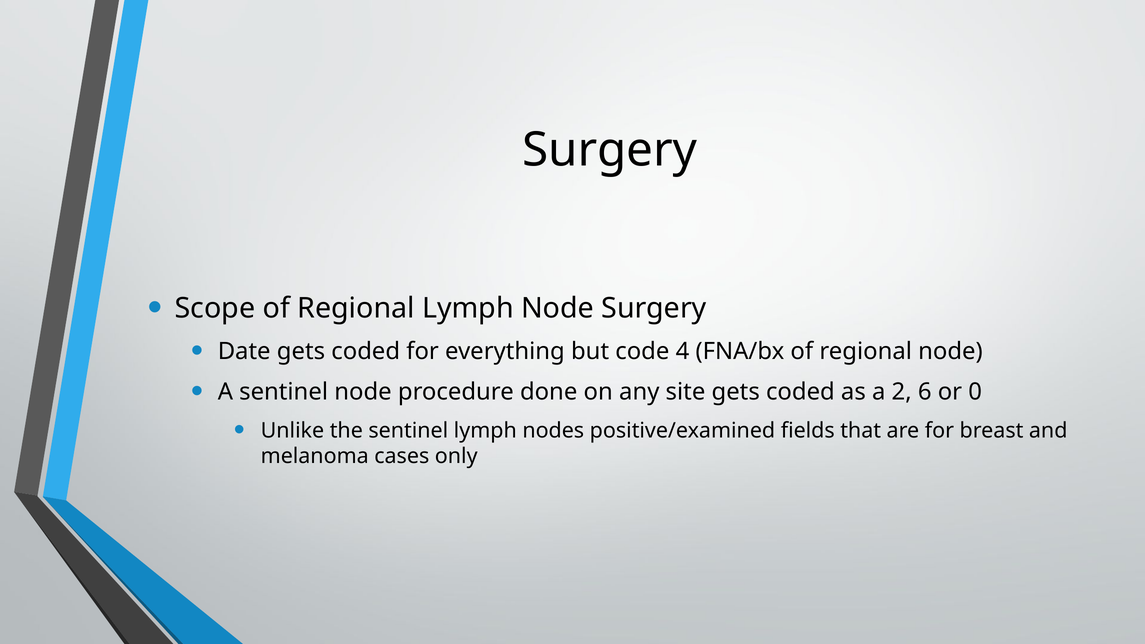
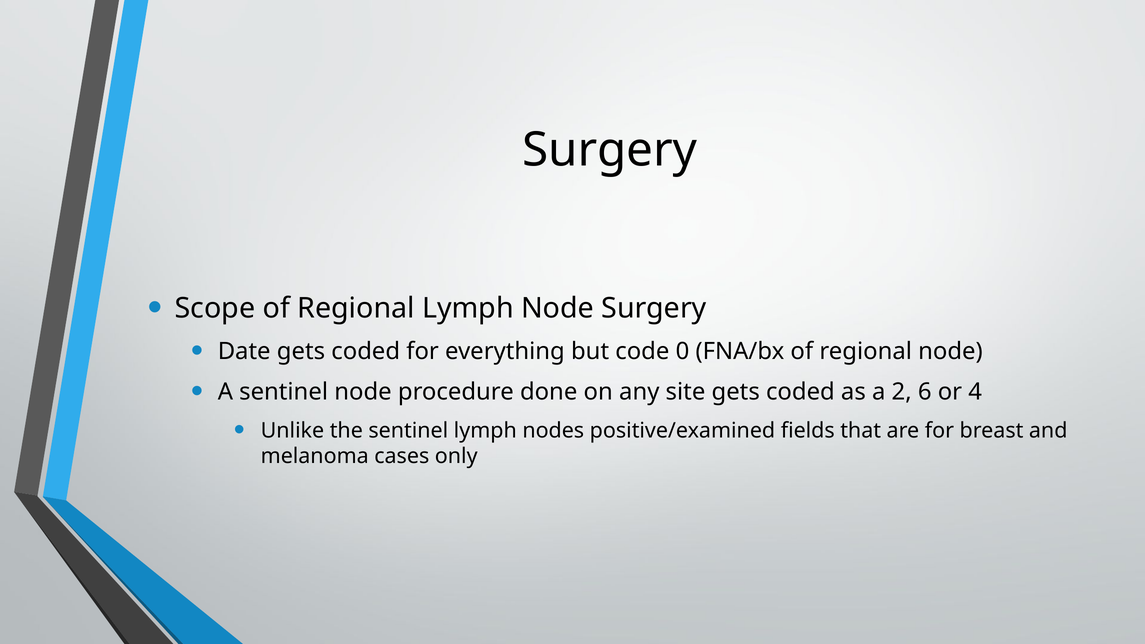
4: 4 -> 0 (683, 352)
0: 0 -> 4 (975, 392)
